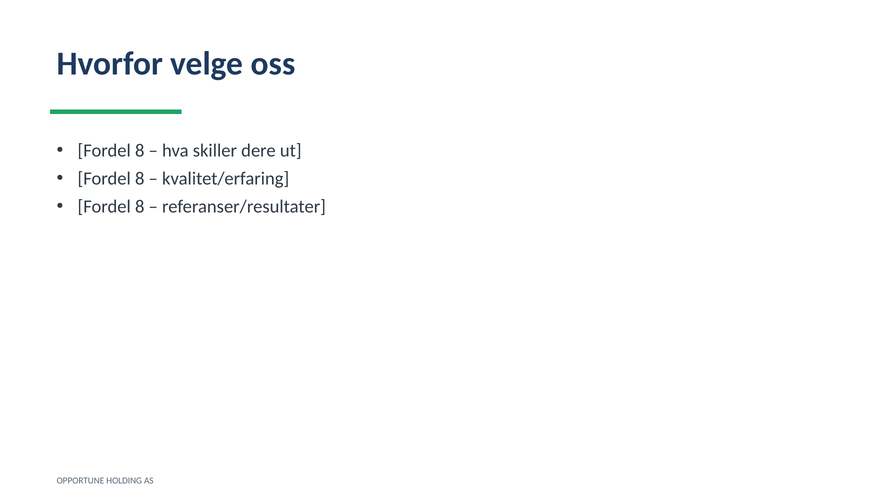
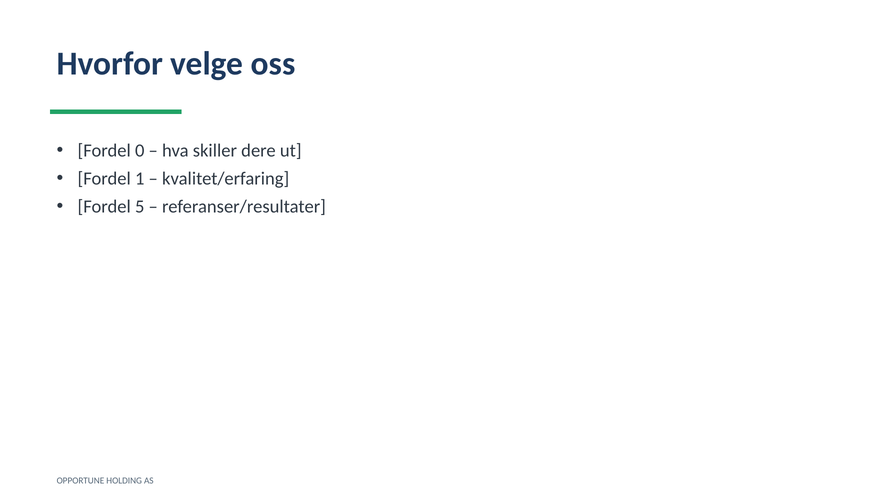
8: 8 -> 0 (140, 151)
8: 8 -> 1 (140, 179)
8: 8 -> 5 (140, 207)
